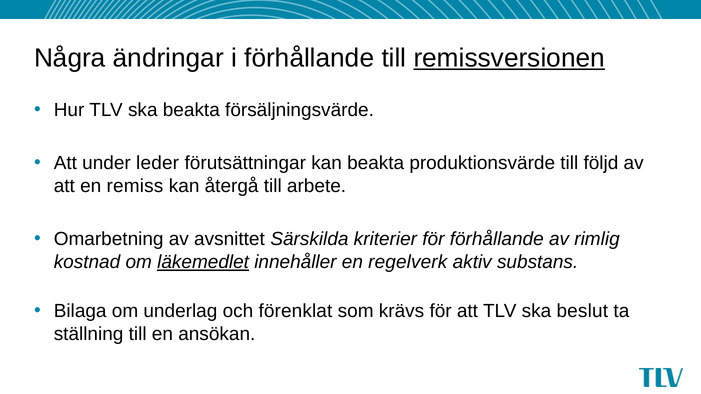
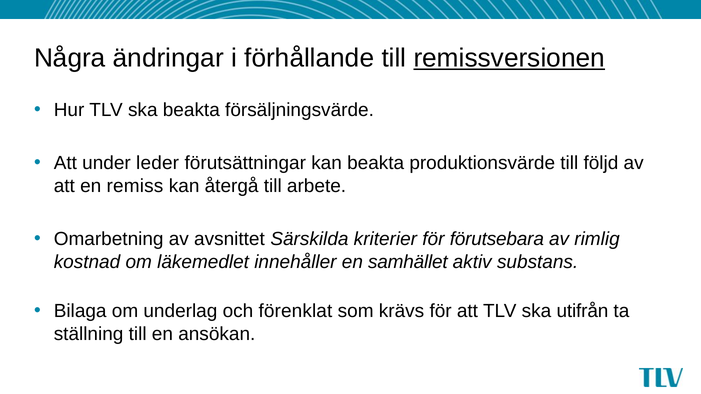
för förhållande: förhållande -> förutsebara (497, 239)
läkemedlet underline: present -> none (203, 262)
regelverk: regelverk -> samhället (408, 262)
beslut: beslut -> utifrån (582, 311)
